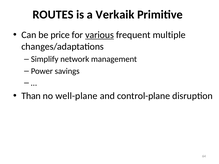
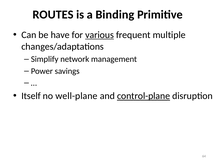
Verkaik: Verkaik -> Binding (115, 15)
price: price -> have (60, 35)
Than: Than -> Itself (31, 96)
control-plane underline: none -> present (144, 96)
